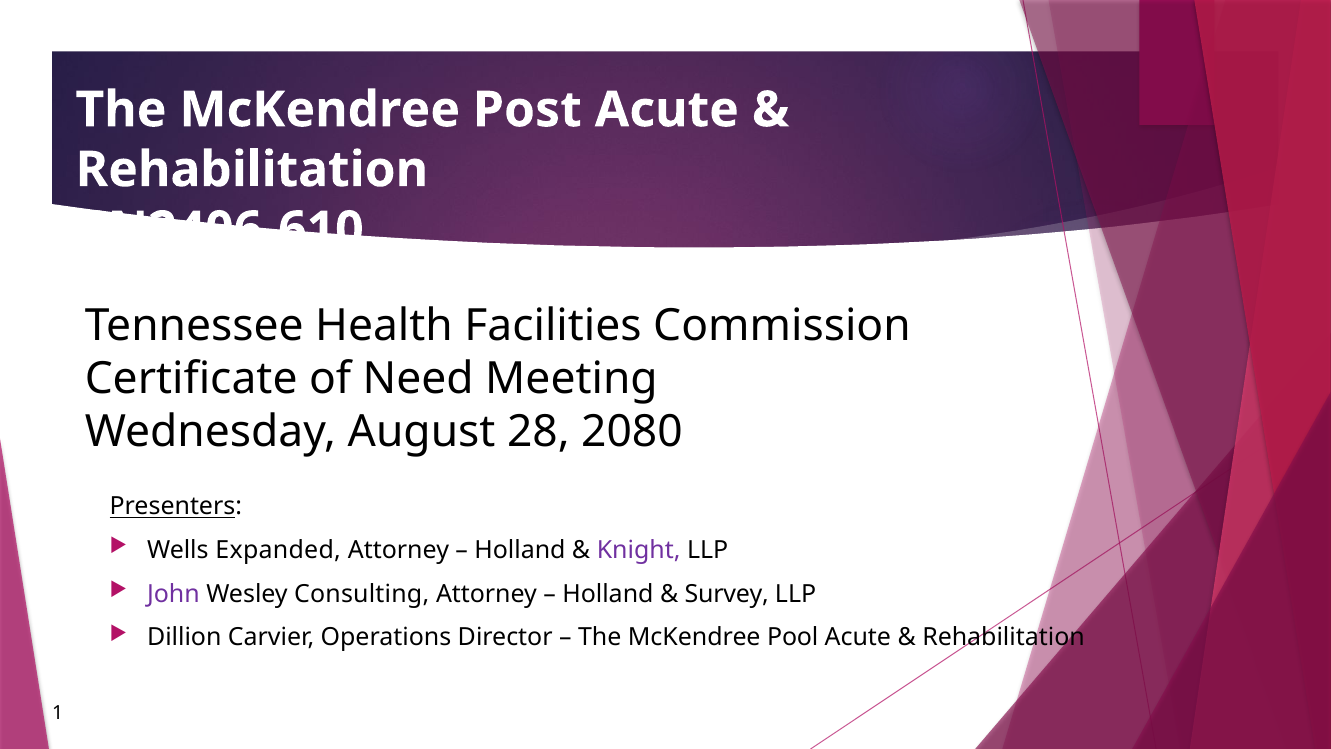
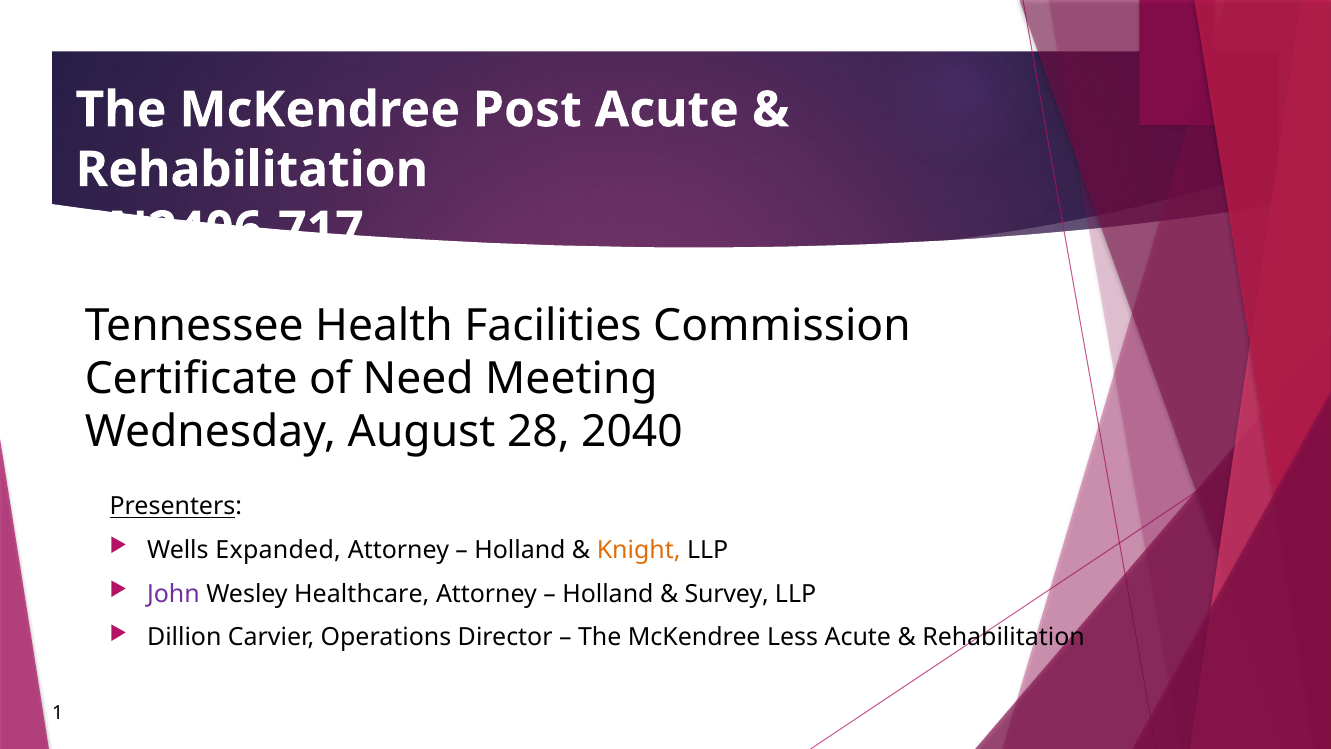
CN2406-610: CN2406-610 -> CN2406-717 (220, 230)
2080: 2080 -> 2040 (632, 432)
Knight colour: purple -> orange (639, 550)
Consulting: Consulting -> Healthcare (362, 594)
Pool: Pool -> Less (793, 637)
